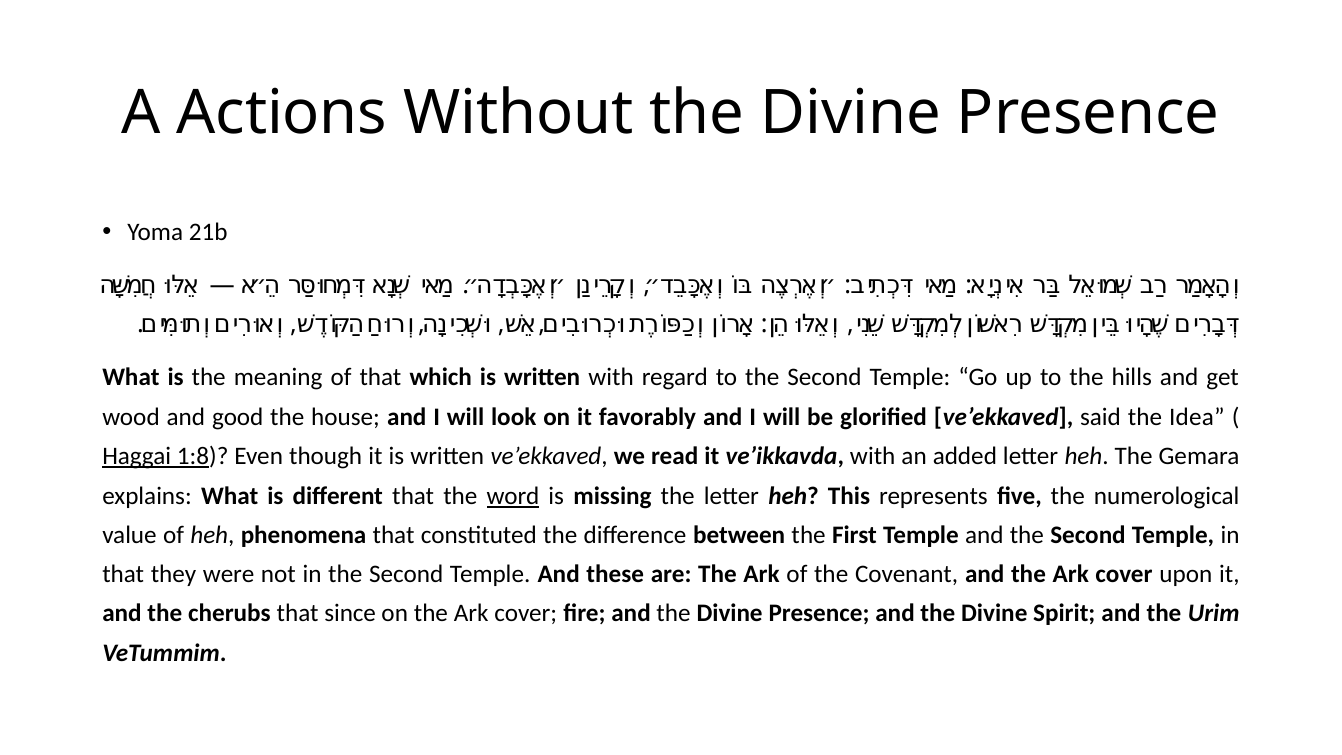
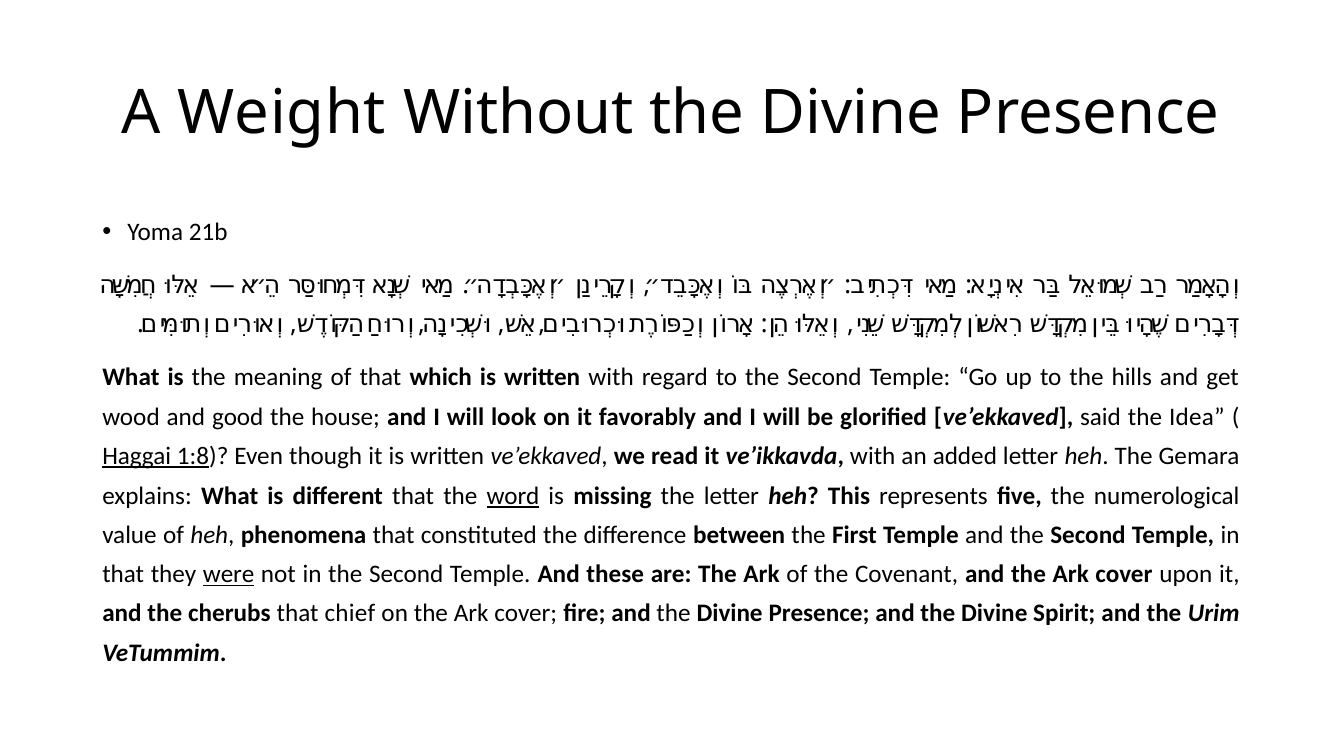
Actions: Actions -> Weight (281, 113)
were underline: none -> present (229, 574)
since: since -> chief (350, 614)
